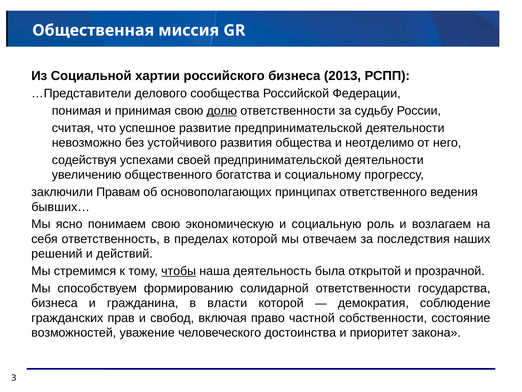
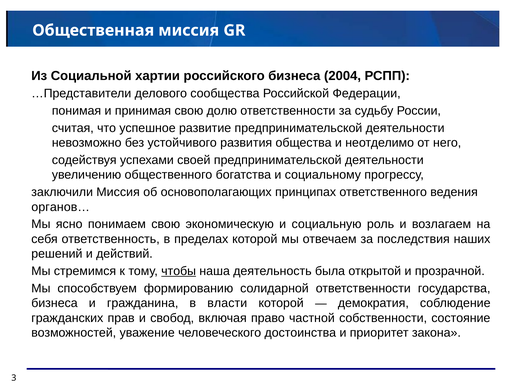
2013: 2013 -> 2004 (343, 76)
долю underline: present -> none (222, 111)
заключили Правам: Правам -> Миссия (118, 192)
бывших…: бывших… -> органов… (61, 207)
